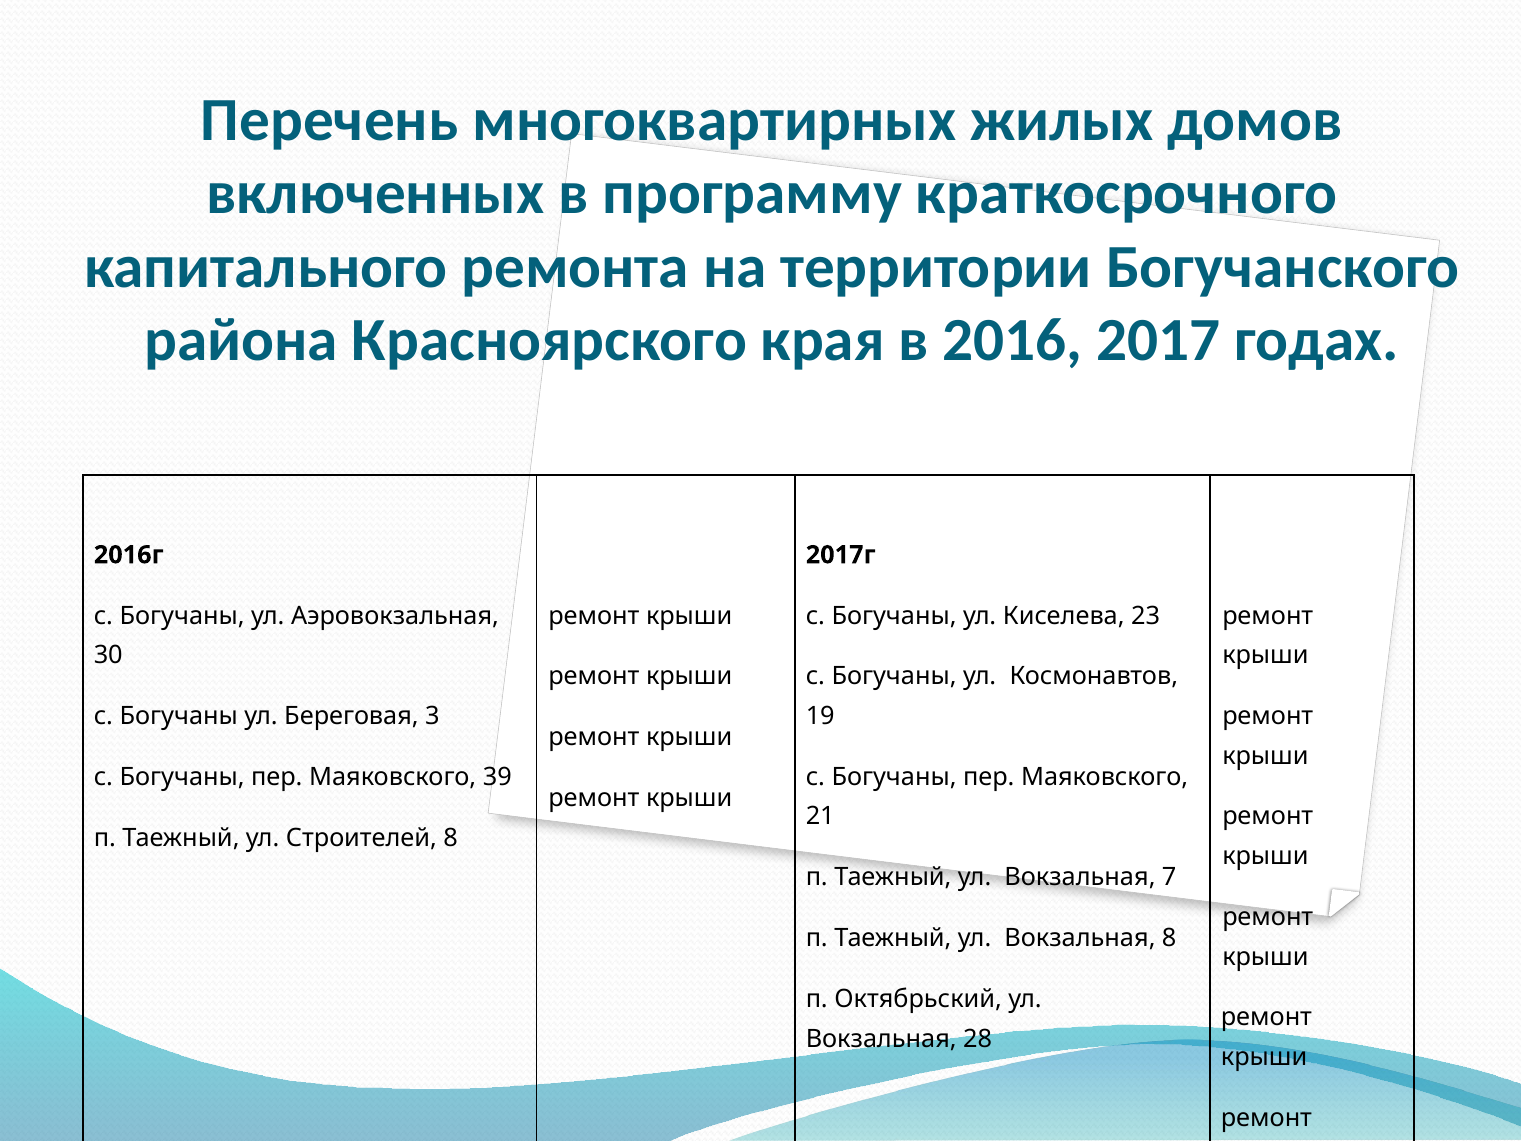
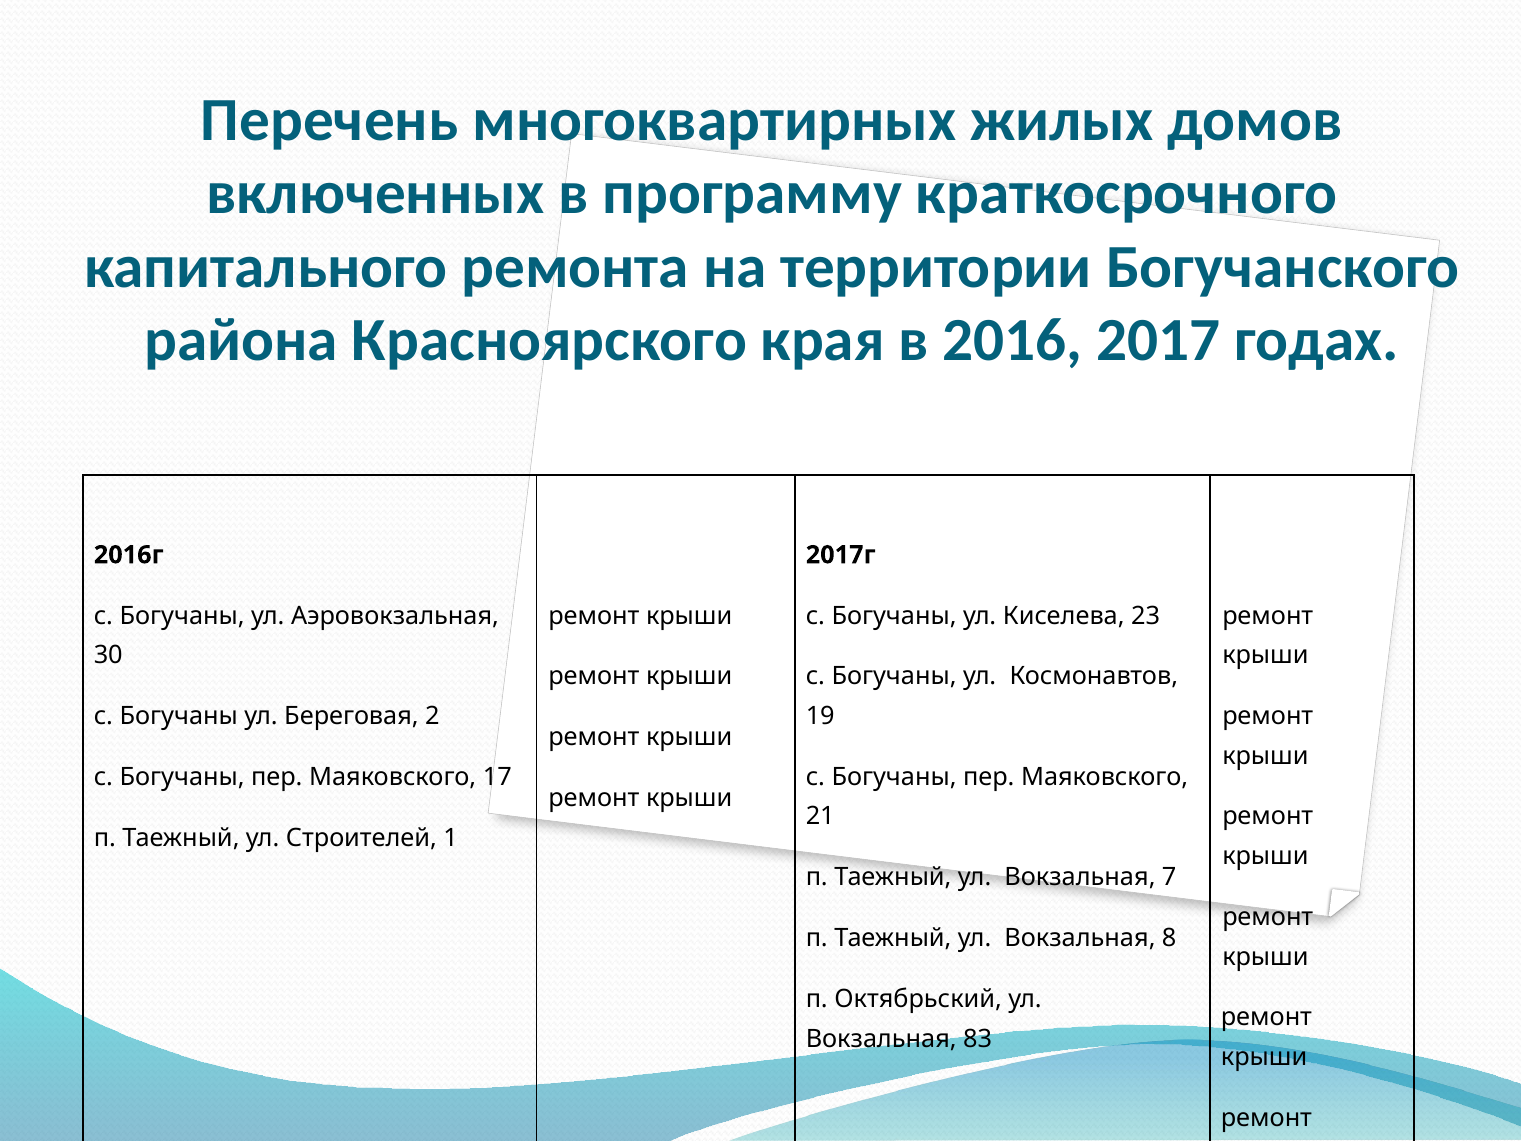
3: 3 -> 2 (432, 716)
39: 39 -> 17 (497, 777)
Строителей 8: 8 -> 1 (451, 838)
28: 28 -> 83 (978, 1038)
